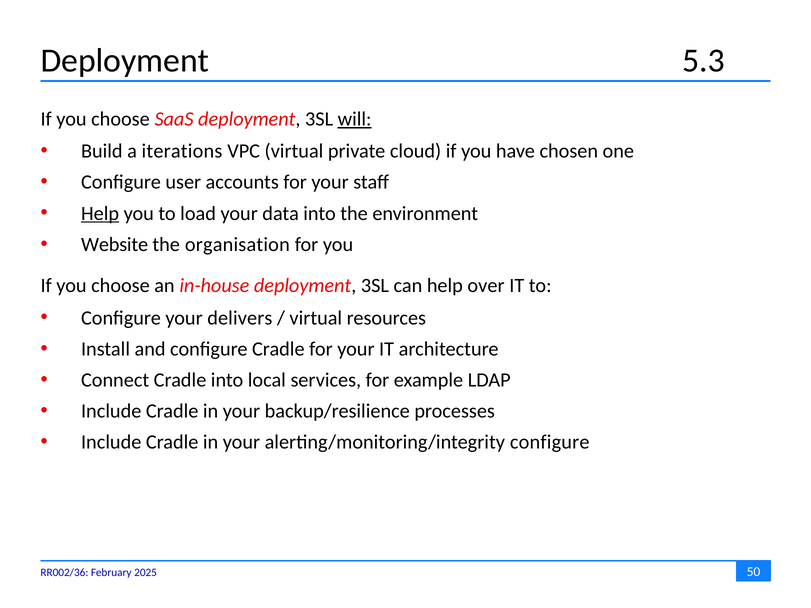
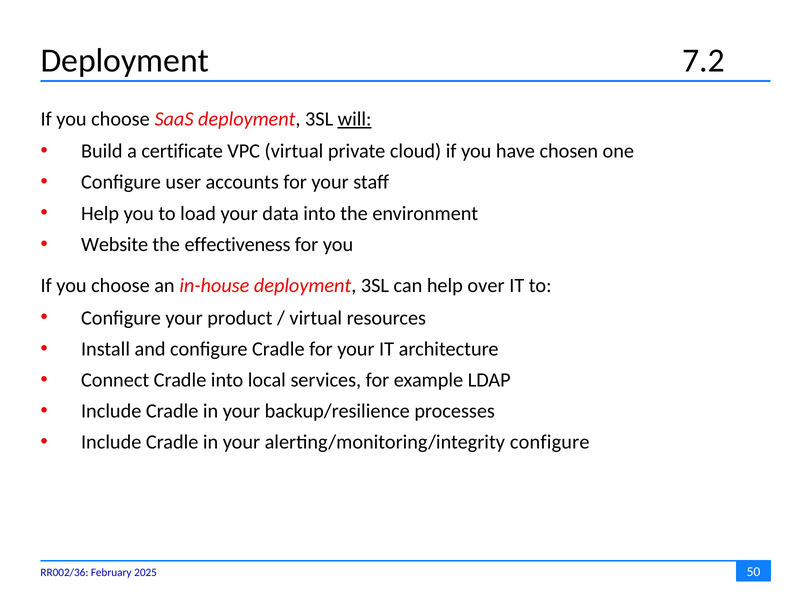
5.3: 5.3 -> 7.2 (703, 60)
iterations: iterations -> certificate (182, 151)
Help underline: present -> none (100, 213)
organisation: organisation -> effectiveness (238, 245)
delivers: delivers -> product (240, 318)
